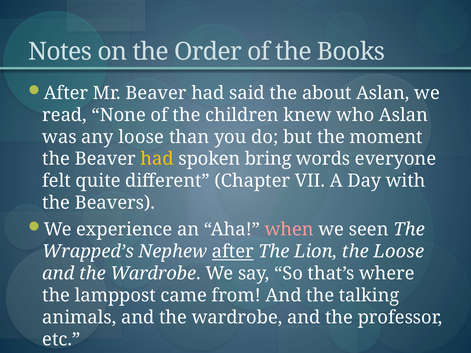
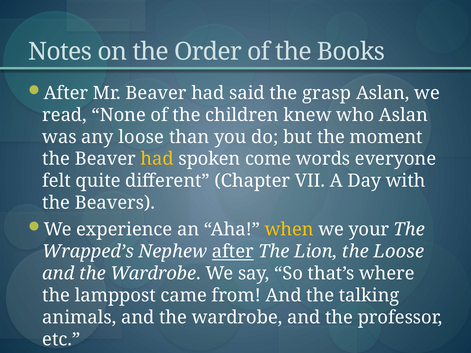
about: about -> grasp (327, 93)
bring: bring -> come (268, 159)
when colour: pink -> yellow (289, 230)
seen: seen -> your (369, 230)
